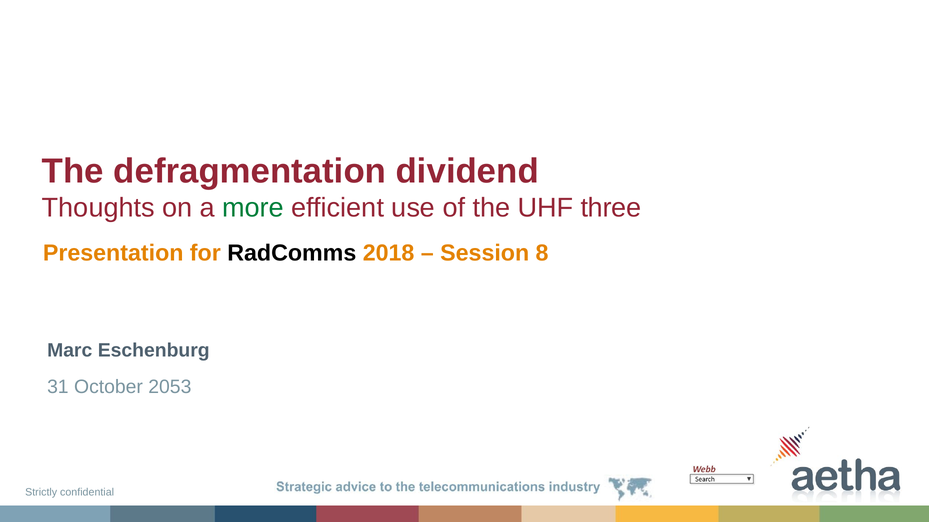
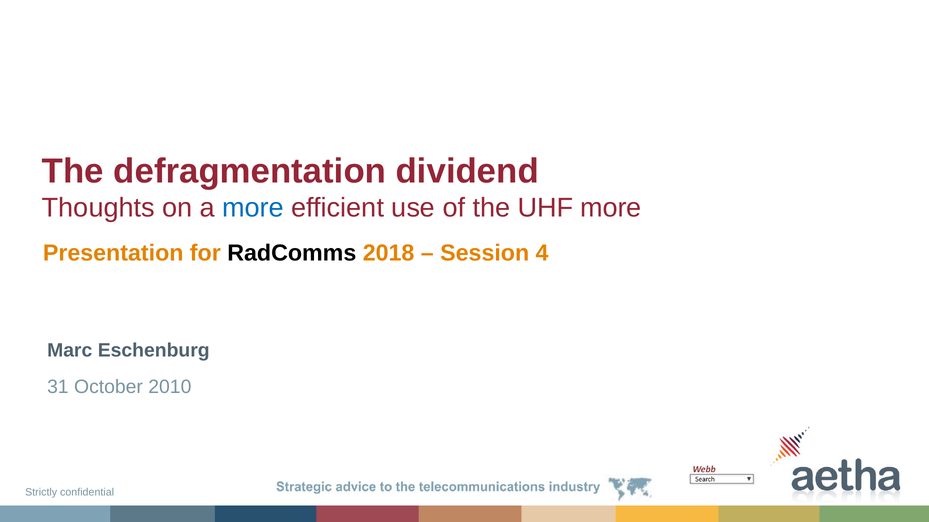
more colour: green -> blue (253, 208)
UHF three: three -> more (611, 208)
8: 8 -> 4 (542, 254)
2053: 2053 -> 2010 (170, 387)
